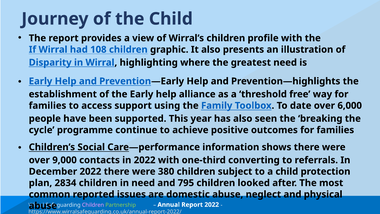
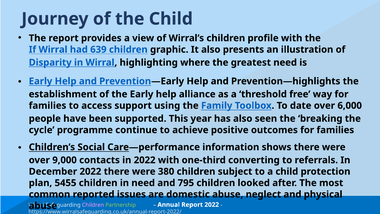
108: 108 -> 639 (98, 49)
2834: 2834 -> 5455 (65, 183)
